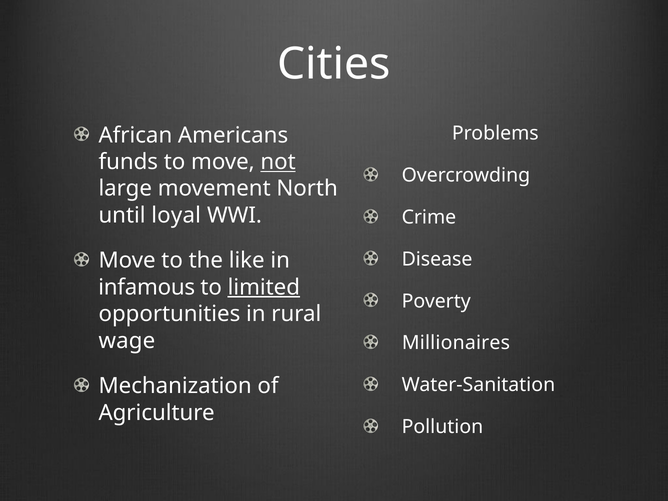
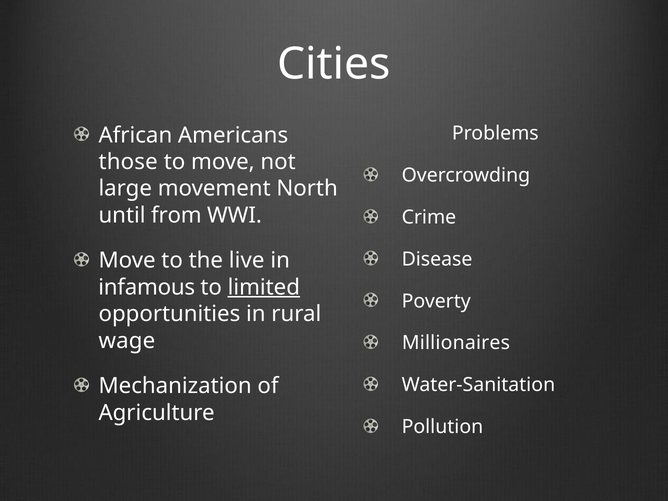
funds: funds -> those (128, 162)
not underline: present -> none (278, 162)
loyal: loyal -> from (176, 215)
like: like -> live (247, 261)
